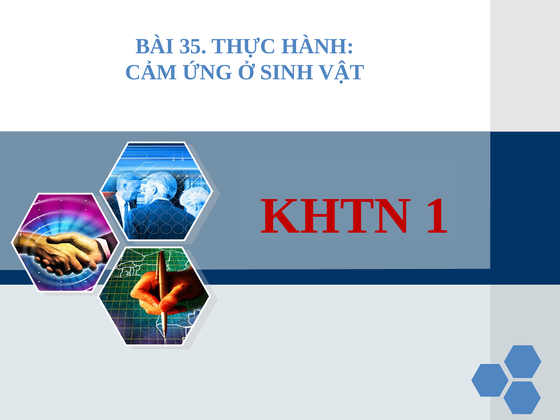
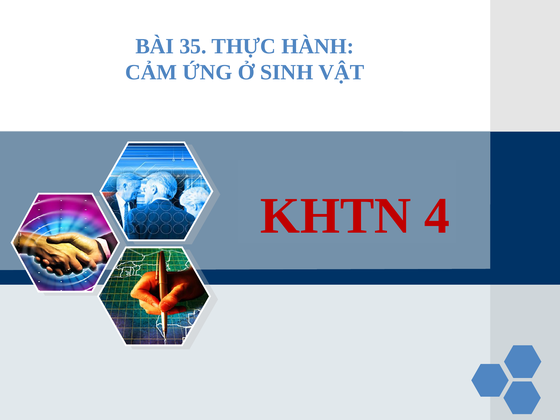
1: 1 -> 4 (437, 216)
